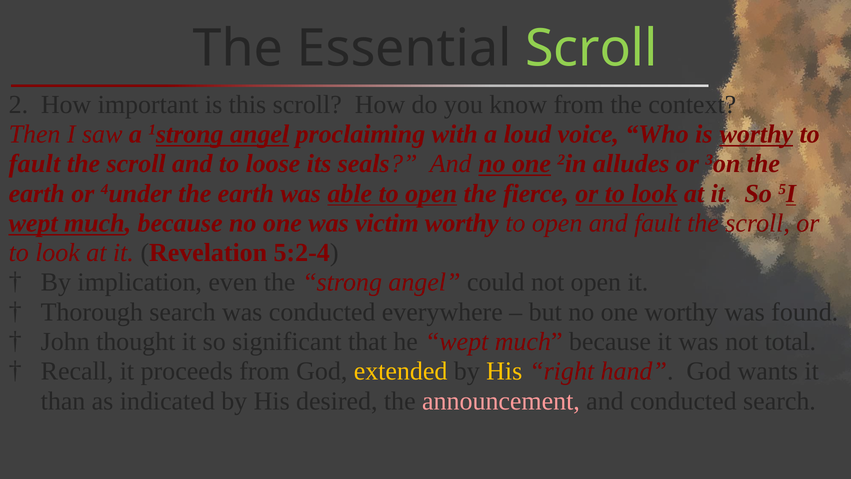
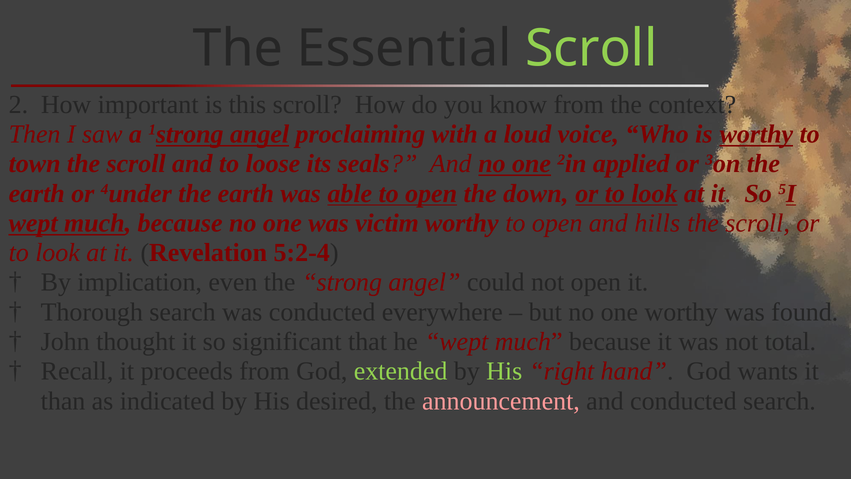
fault: fault -> town (35, 164)
alludes: alludes -> applied (631, 164)
fierce: fierce -> down (536, 193)
and fault: fault -> hills (657, 223)
extended colour: yellow -> light green (401, 371)
His colour: yellow -> light green (504, 371)
